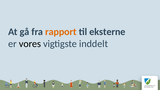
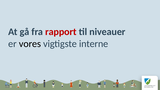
rapport colour: orange -> red (61, 32)
eksterne: eksterne -> niveauer (107, 32)
inddelt: inddelt -> interne (94, 44)
